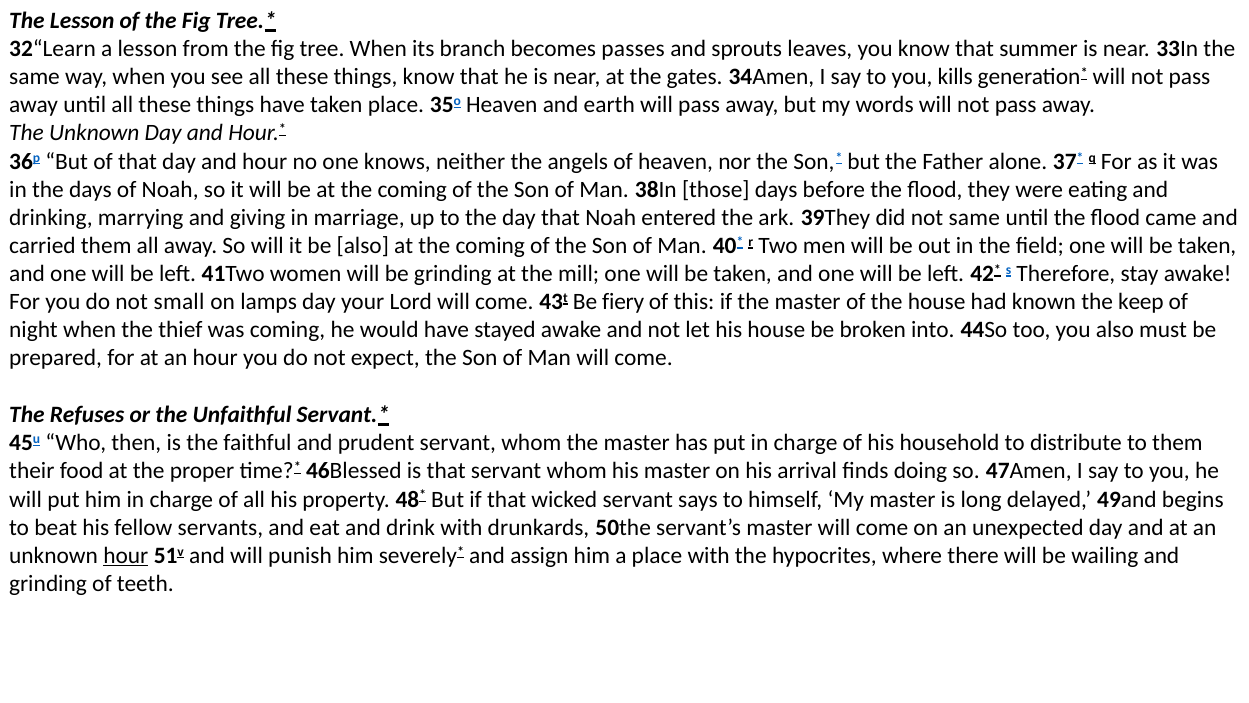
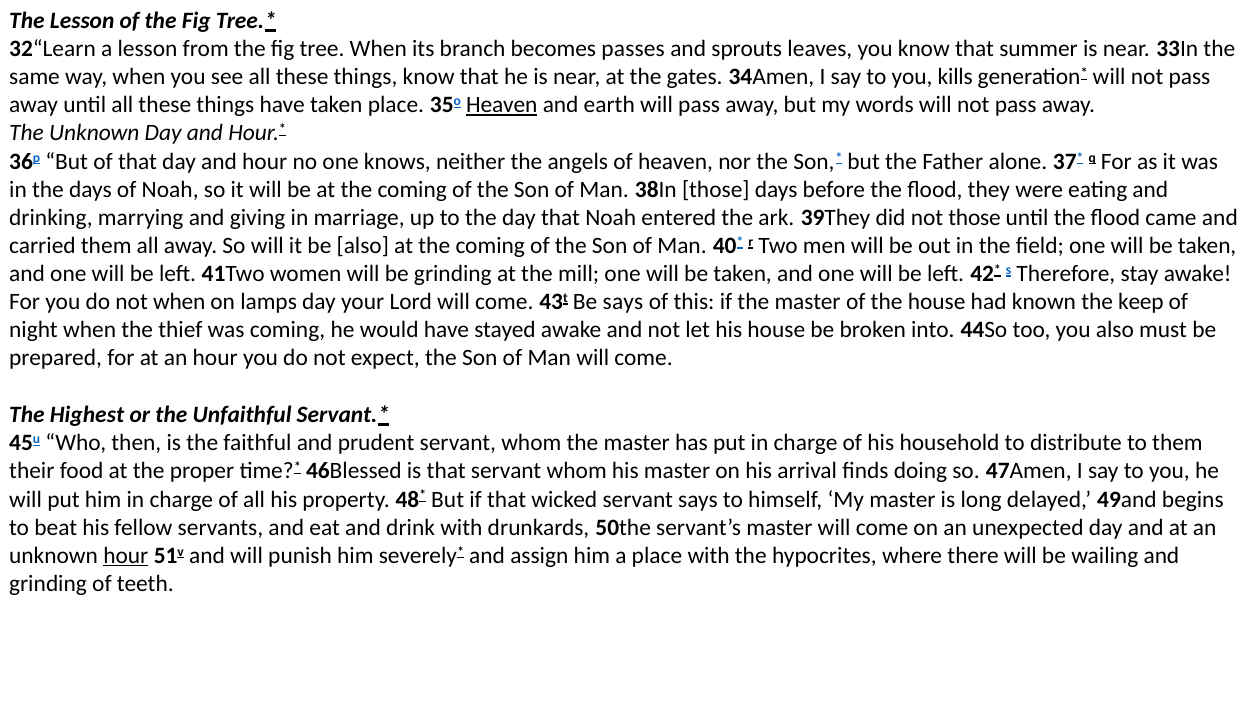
Heaven underline: none -> present (502, 105)
not same: same -> those (975, 217)
not small: small -> when (179, 302)
Be fiery: fiery -> says (623, 302)
Refuses: Refuses -> Highest (87, 414)
